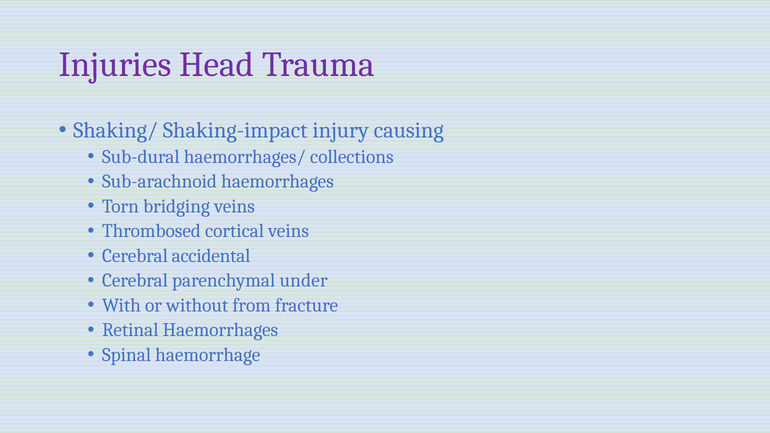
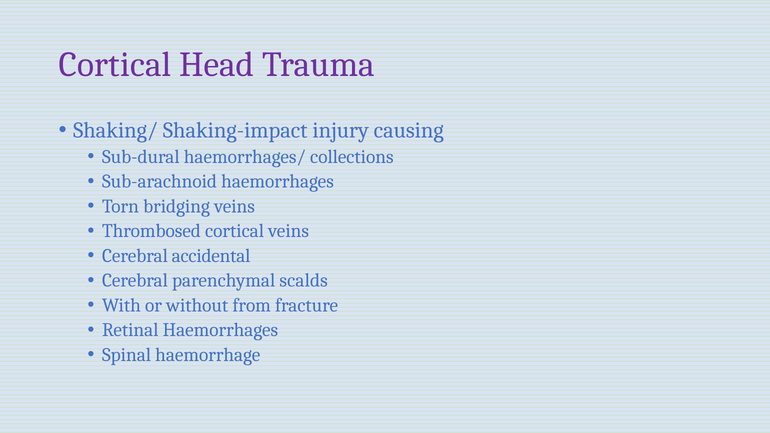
Injuries: Injuries -> Cortical (115, 65)
under: under -> scalds (304, 281)
